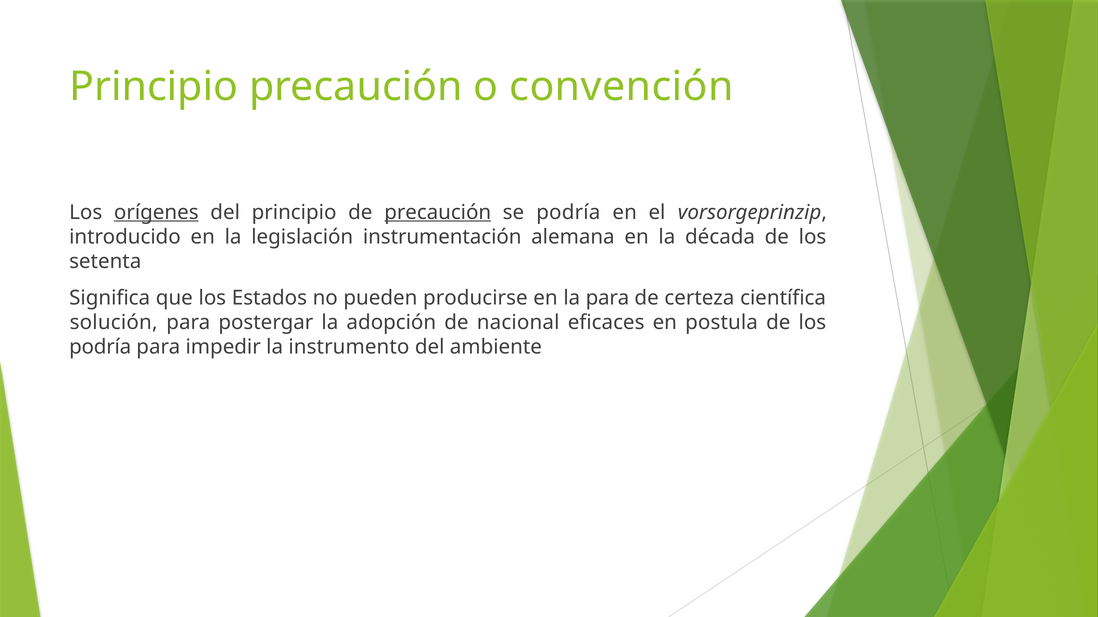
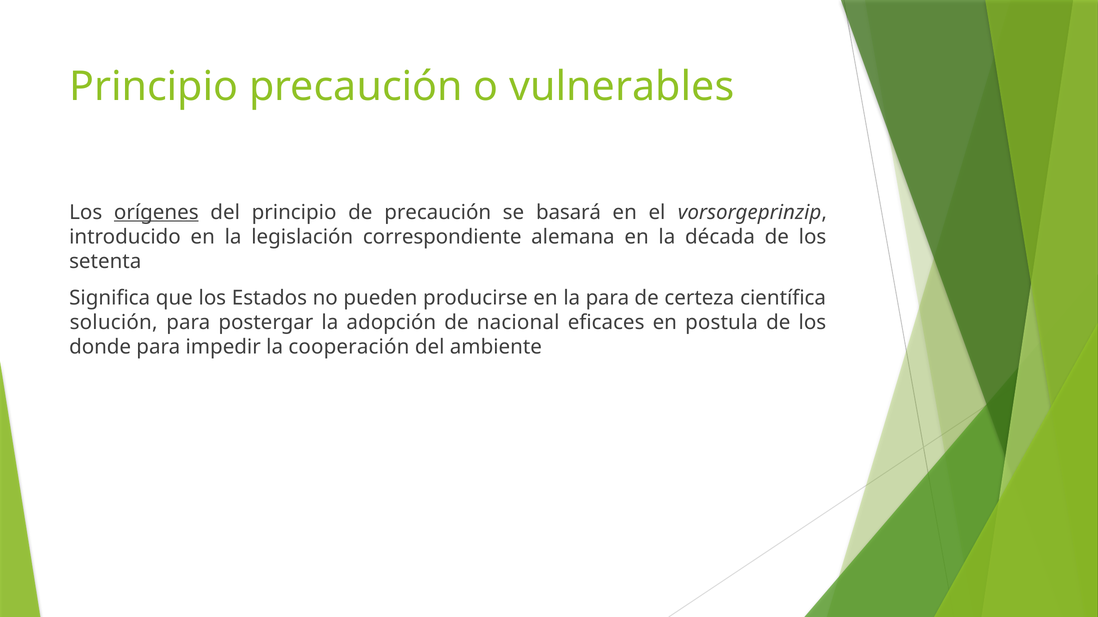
convención: convención -> vulnerables (622, 87)
precaución underline: present -> none (438, 213)
se podría: podría -> basará (569, 213)
instrumentación: instrumentación -> correspondiente (442, 237)
podría: podría -> donde (100, 347)
instrumento: instrumento -> cooperación (349, 347)
